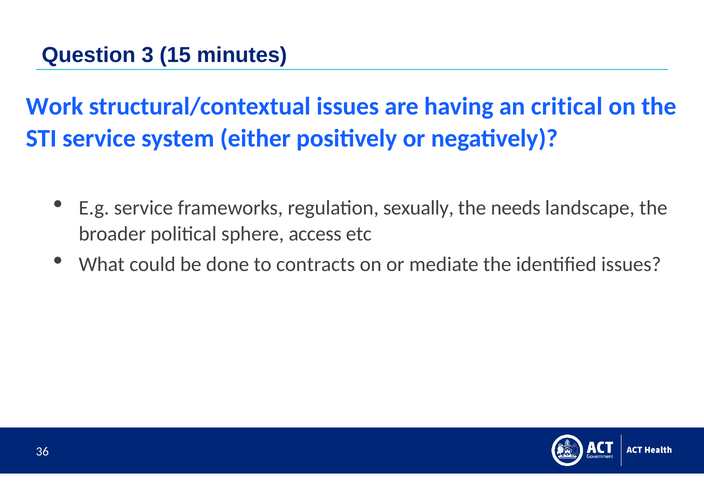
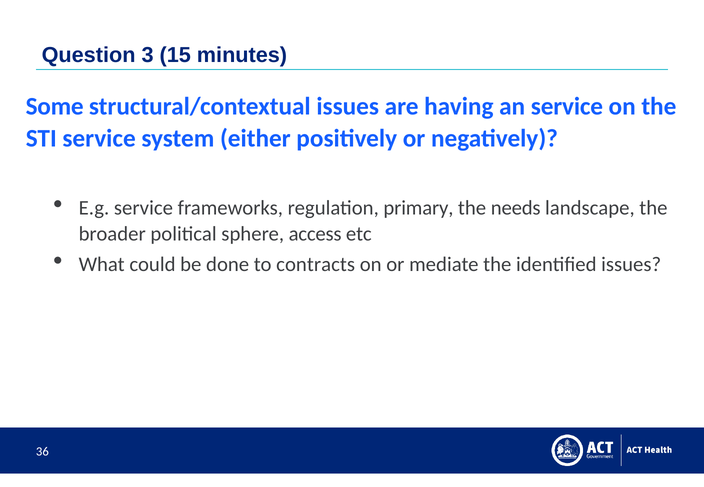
Work: Work -> Some (55, 107)
an critical: critical -> service (567, 107)
sexually: sexually -> primary (418, 208)
